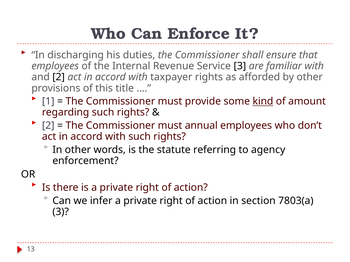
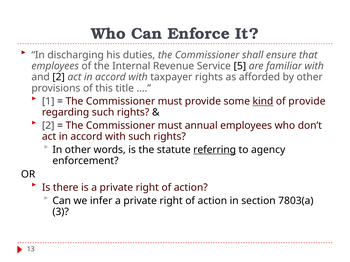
Service 3: 3 -> 5 (240, 66)
of amount: amount -> provide (307, 102)
referring underline: none -> present (215, 150)
